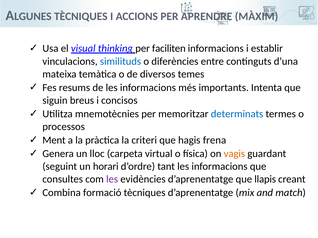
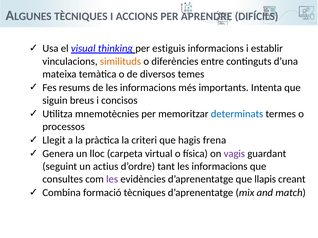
MÀXIM: MÀXIM -> DIFÍCILS (257, 17)
faciliten: faciliten -> estiguis (169, 49)
similituds colour: blue -> orange (121, 61)
Ment: Ment -> Llegit (54, 140)
vagis colour: orange -> purple (234, 154)
horari: horari -> actius (106, 167)
